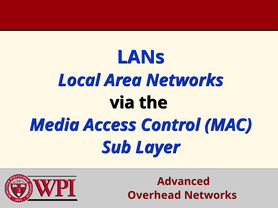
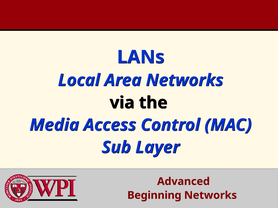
Overhead: Overhead -> Beginning (154, 196)
